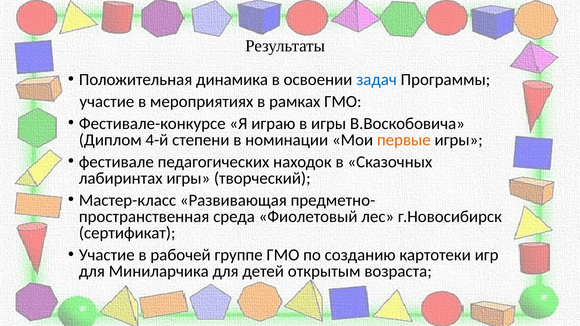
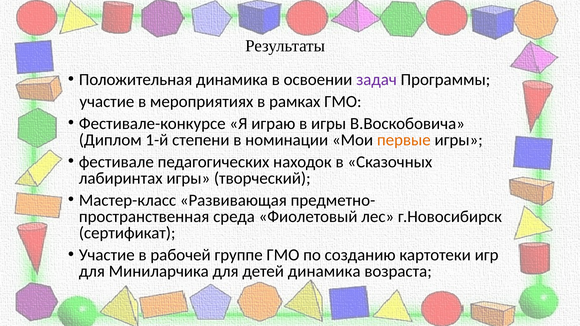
задач colour: blue -> purple (377, 80)
4-й: 4-й -> 1-й (157, 140)
детей открытым: открытым -> динамика (324, 272)
